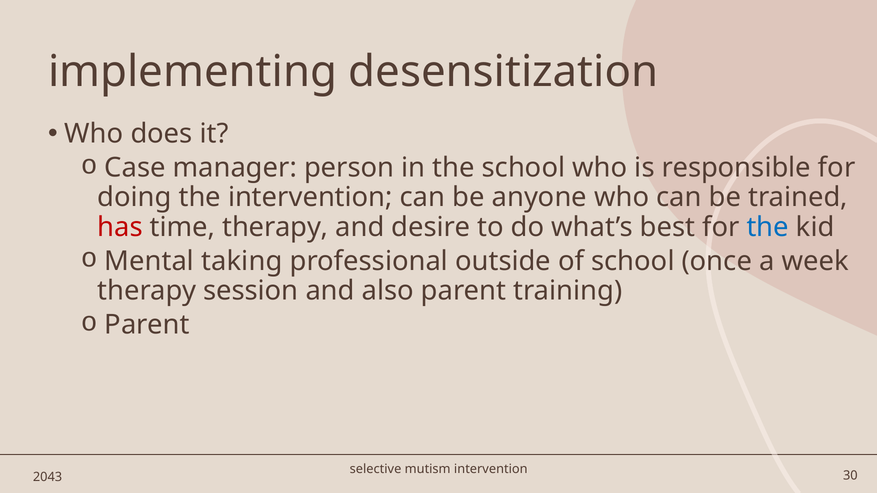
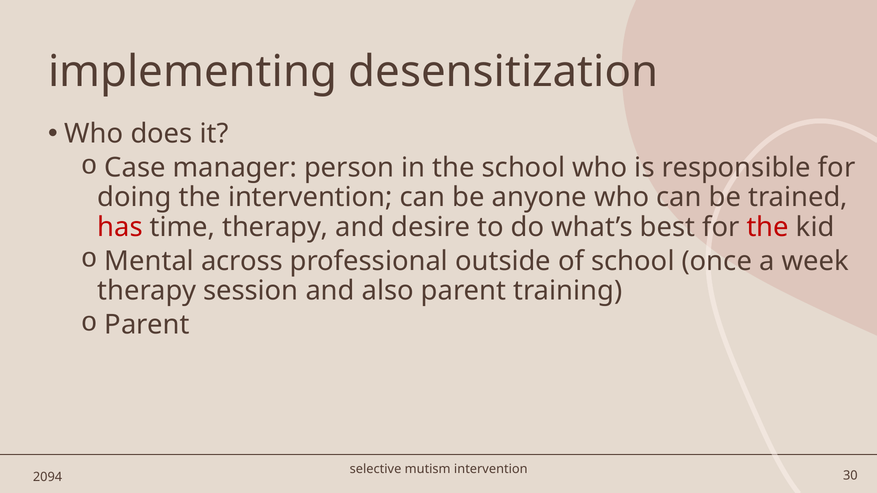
the colour: blue -> red (768, 227)
taking: taking -> across (242, 261)
2043: 2043 -> 2094 (48, 477)
